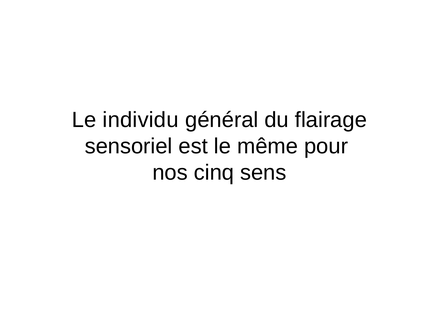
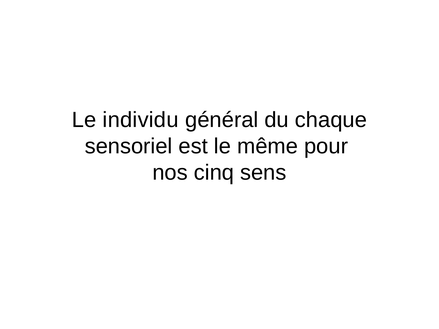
flairage: flairage -> chaque (331, 120)
